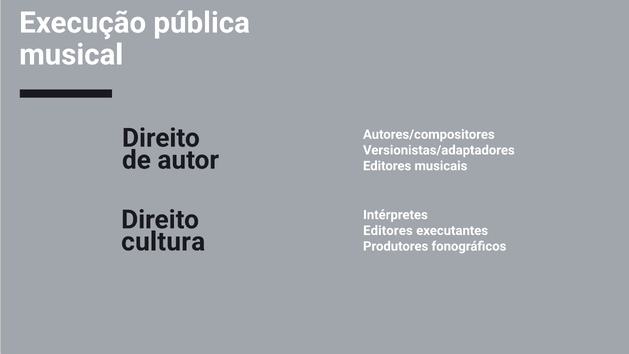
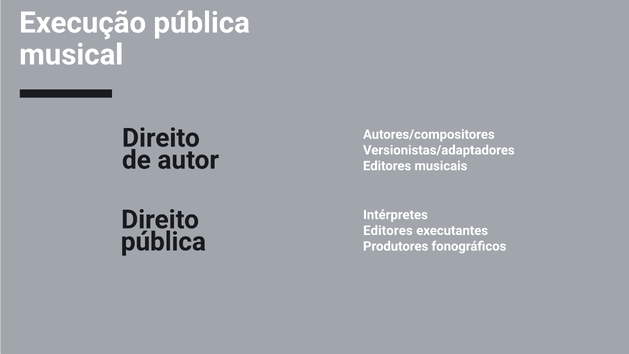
cultura: cultura -> pública (163, 242)
